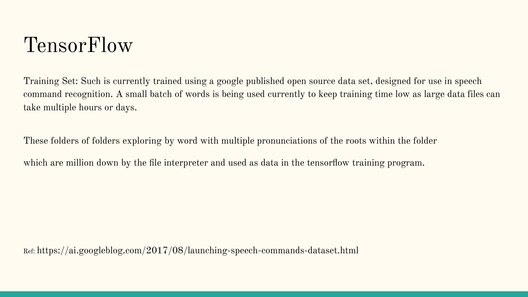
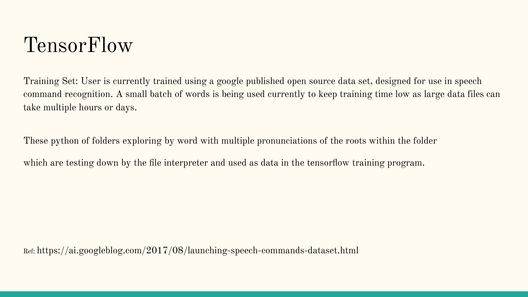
Such: Such -> User (91, 81)
These folders: folders -> python (65, 141)
million: million -> testing (80, 163)
